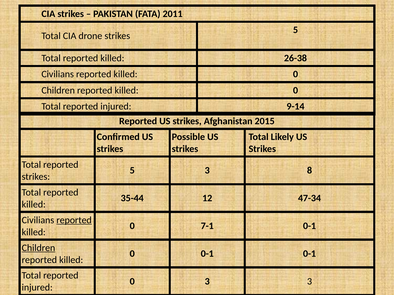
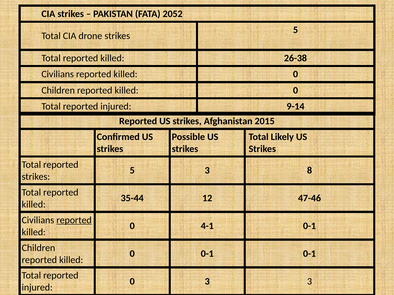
2011: 2011 -> 2052 (173, 14)
47-34: 47-34 -> 47-46 (309, 199)
7-1: 7-1 -> 4-1 (207, 226)
Children underline: present -> none (38, 248)
